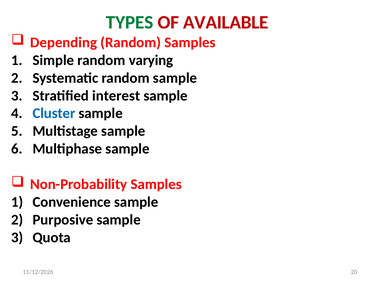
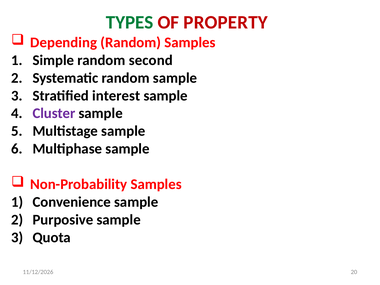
AVAILABLE: AVAILABLE -> PROPERTY (226, 22)
varying: varying -> second (151, 60)
Cluster colour: blue -> purple (54, 113)
